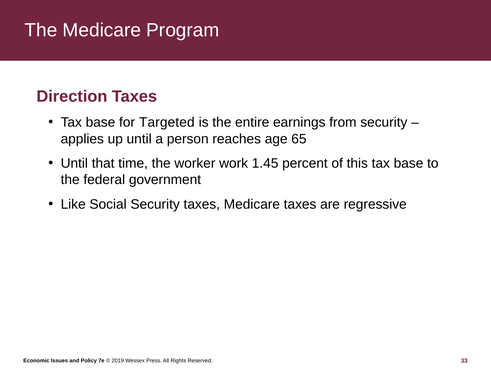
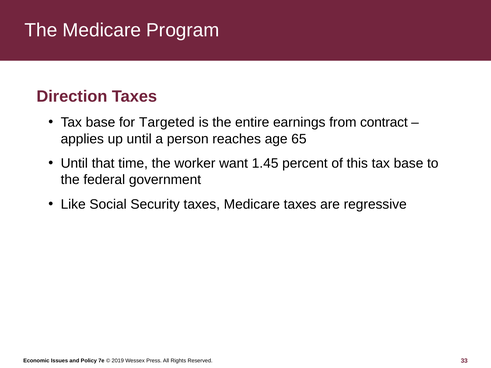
from security: security -> contract (384, 123)
work: work -> want (234, 163)
